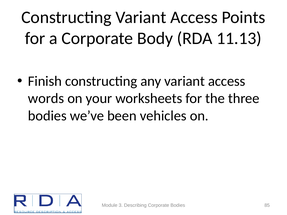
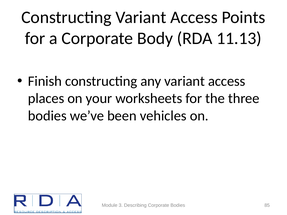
words: words -> places (46, 99)
